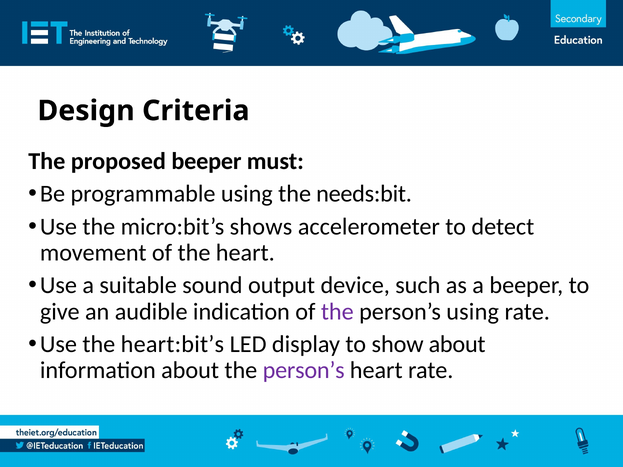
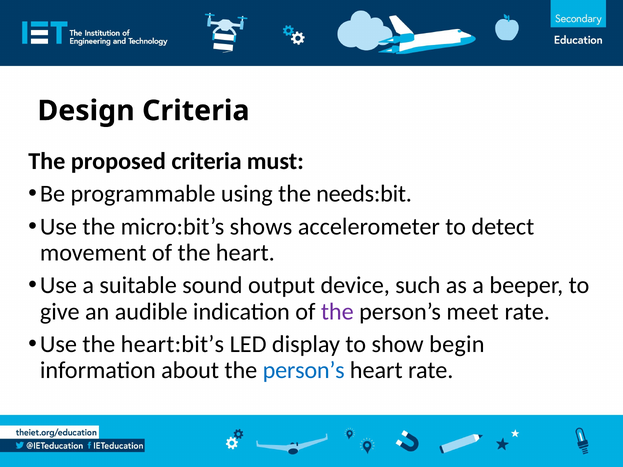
proposed beeper: beeper -> criteria (206, 161)
person’s using: using -> meet (473, 312)
show about: about -> begin (457, 344)
person’s colour: purple -> blue (304, 371)
